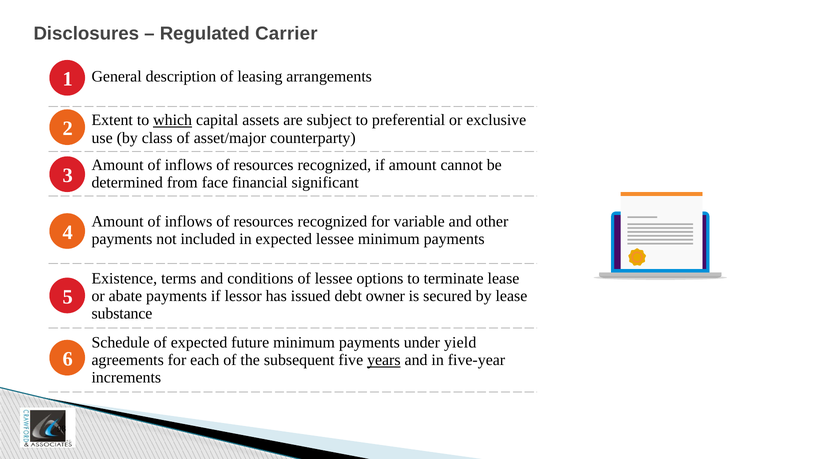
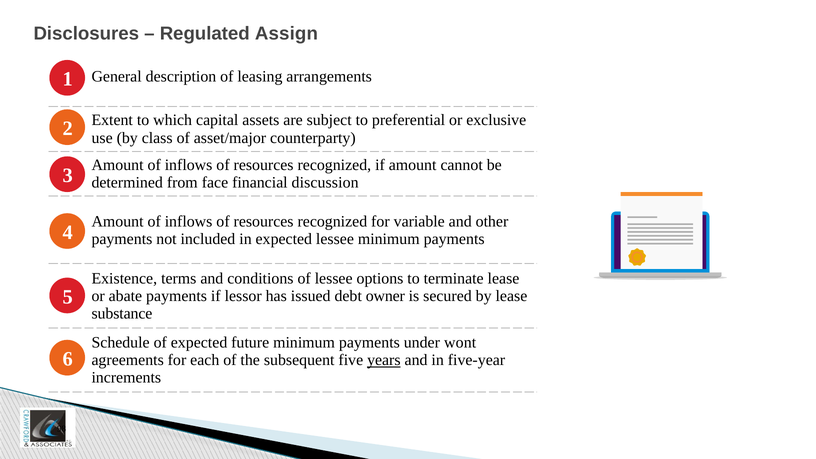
Carrier: Carrier -> Assign (286, 33)
which underline: present -> none (173, 120)
significant: significant -> discussion (325, 183)
yield: yield -> wont (460, 343)
